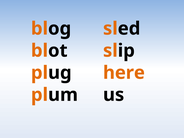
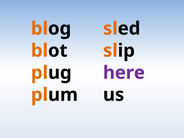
here colour: orange -> purple (124, 73)
